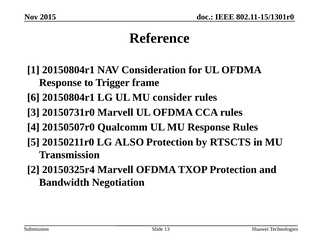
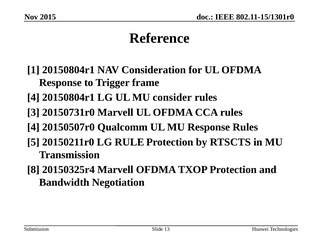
6: 6 -> 4 (33, 98)
ALSO: ALSO -> RULE (129, 142)
2: 2 -> 8 (33, 170)
